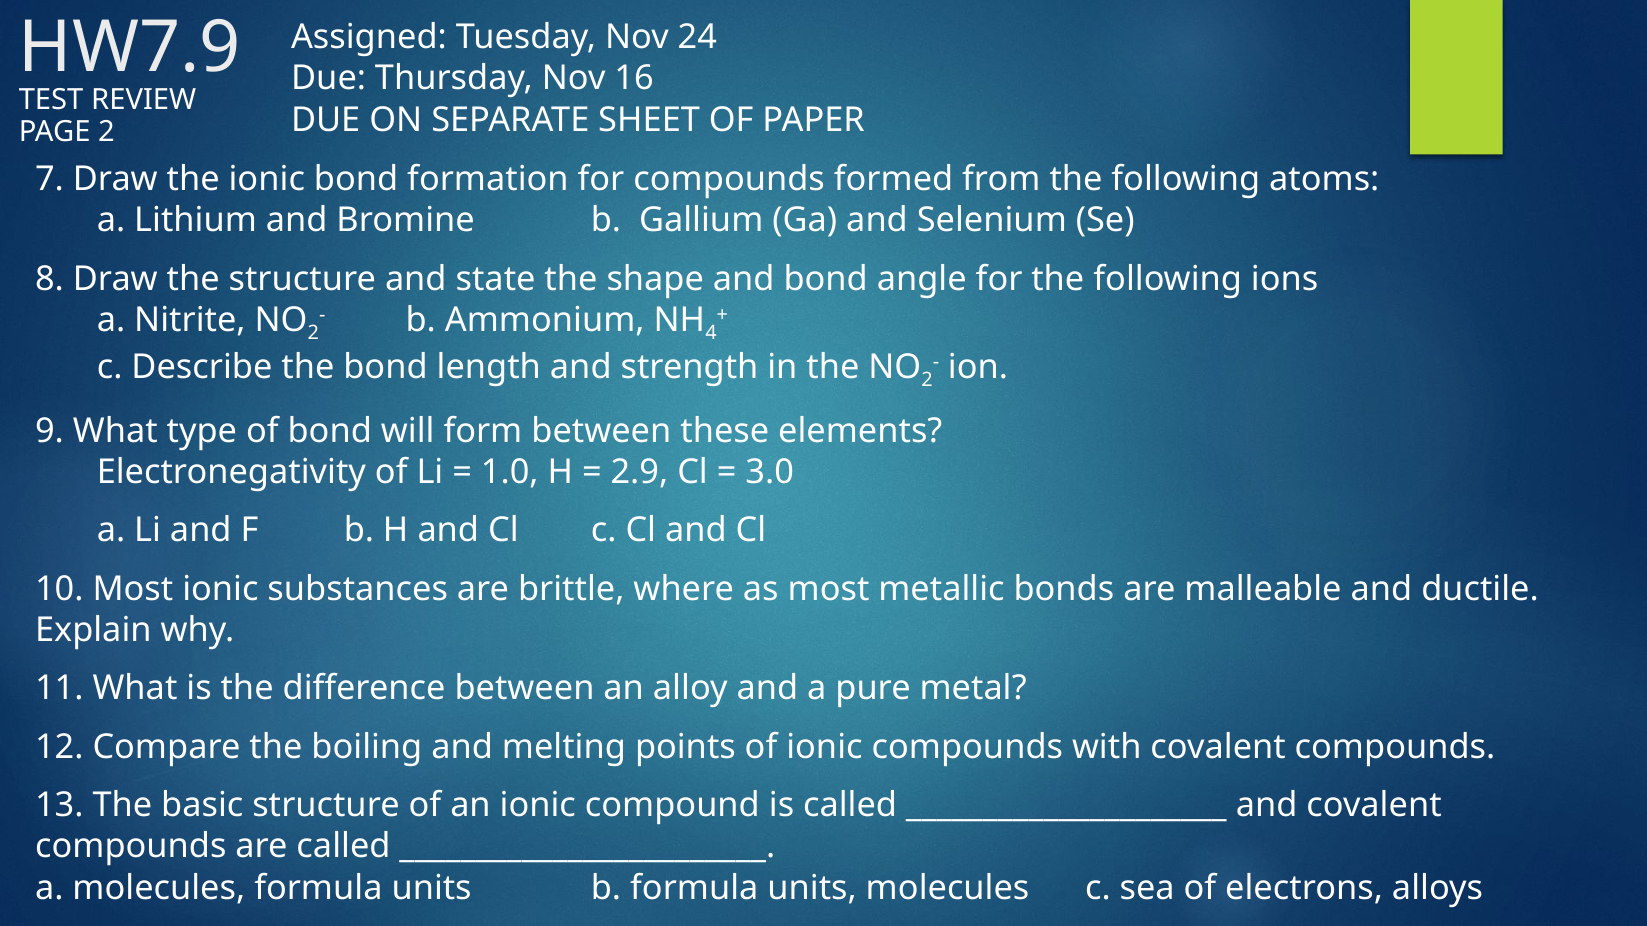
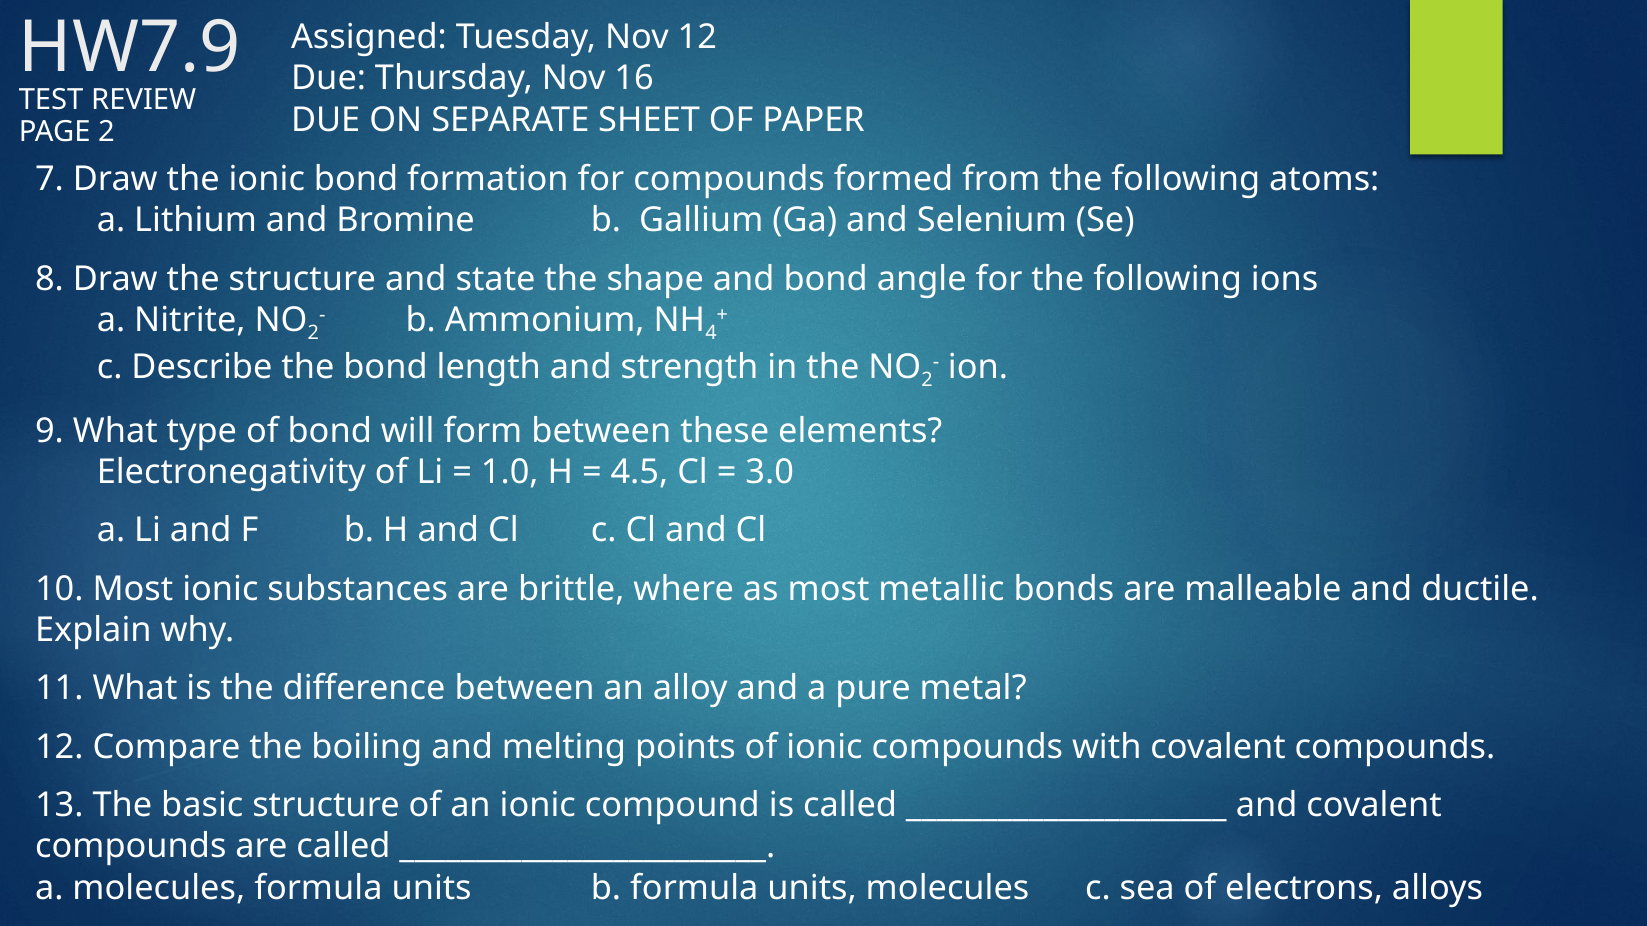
Nov 24: 24 -> 12 (697, 37)
2.9: 2.9 -> 4.5 (639, 472)
